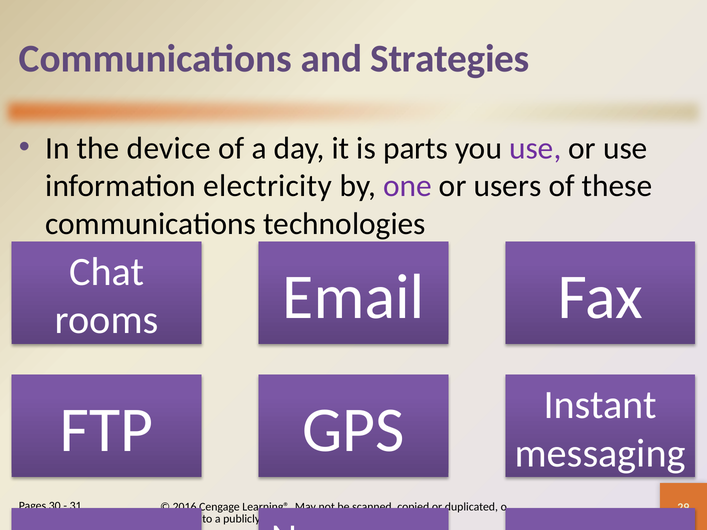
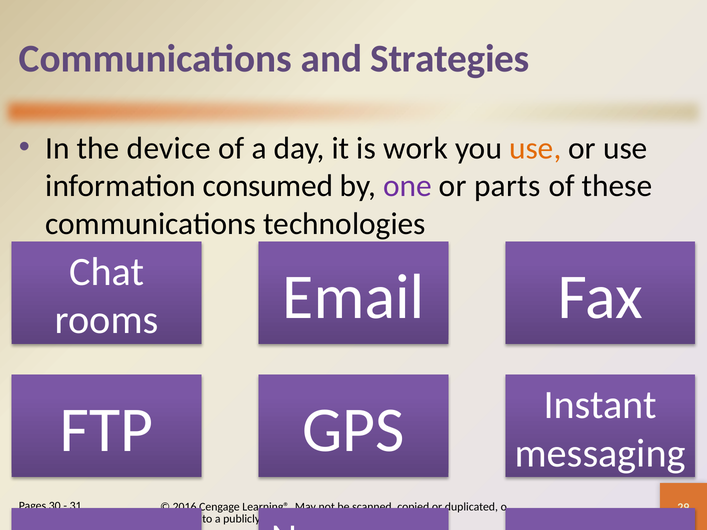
parts: parts -> work (415, 148)
use colour: purple -> orange (535, 148)
electricity: electricity -> consumed (268, 186)
users: users -> parts (507, 186)
